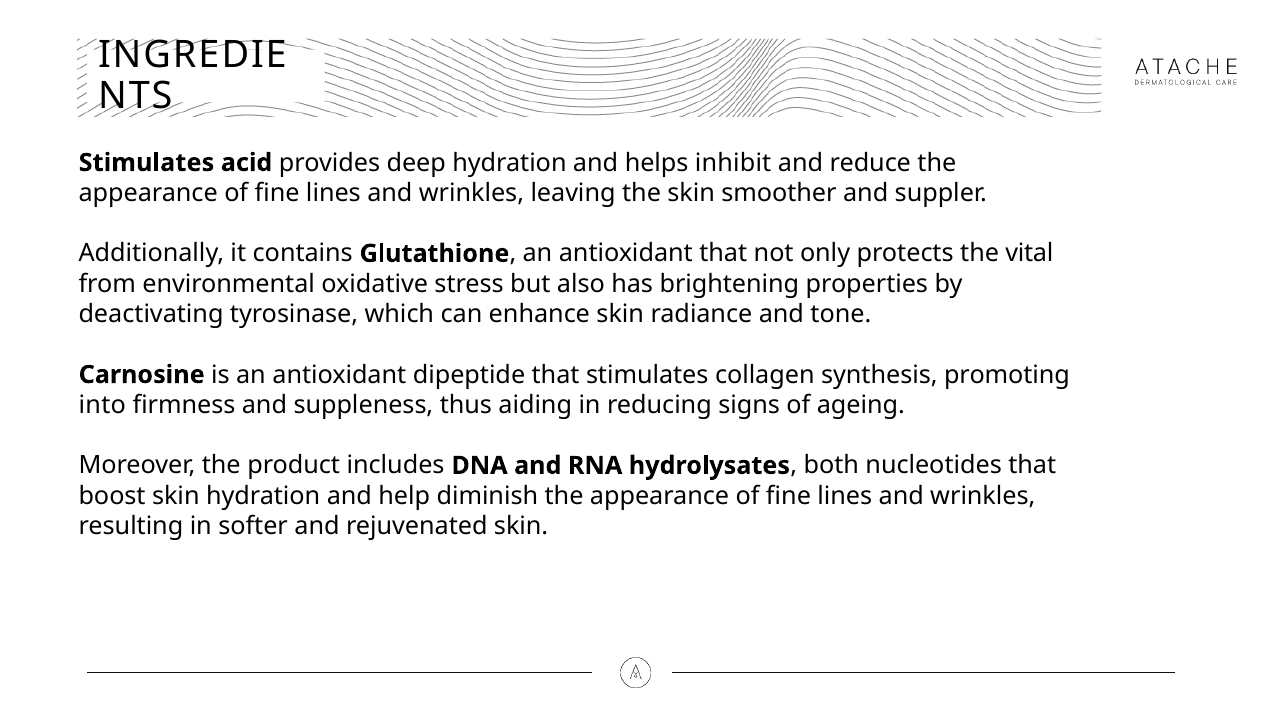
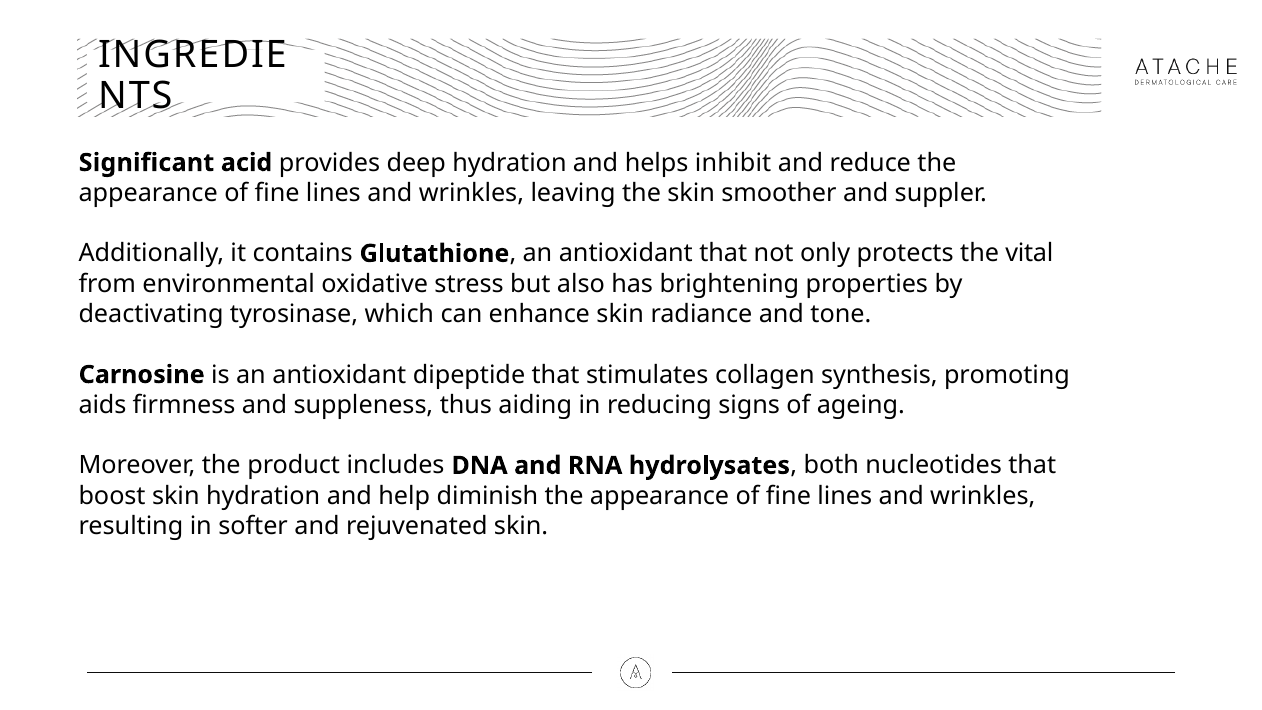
Stimulates: Stimulates -> Significant (146, 163)
into: into -> aids (102, 405)
